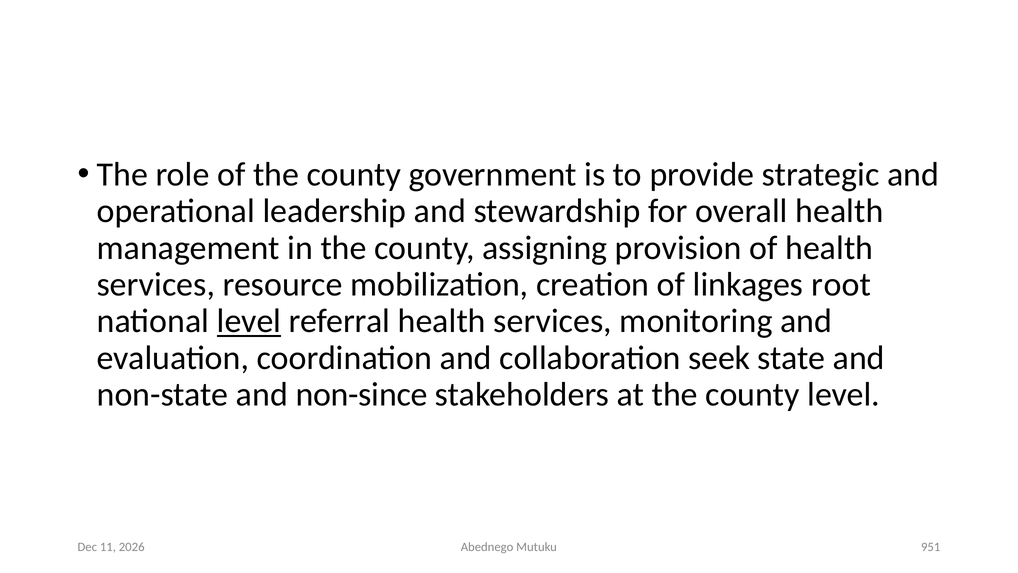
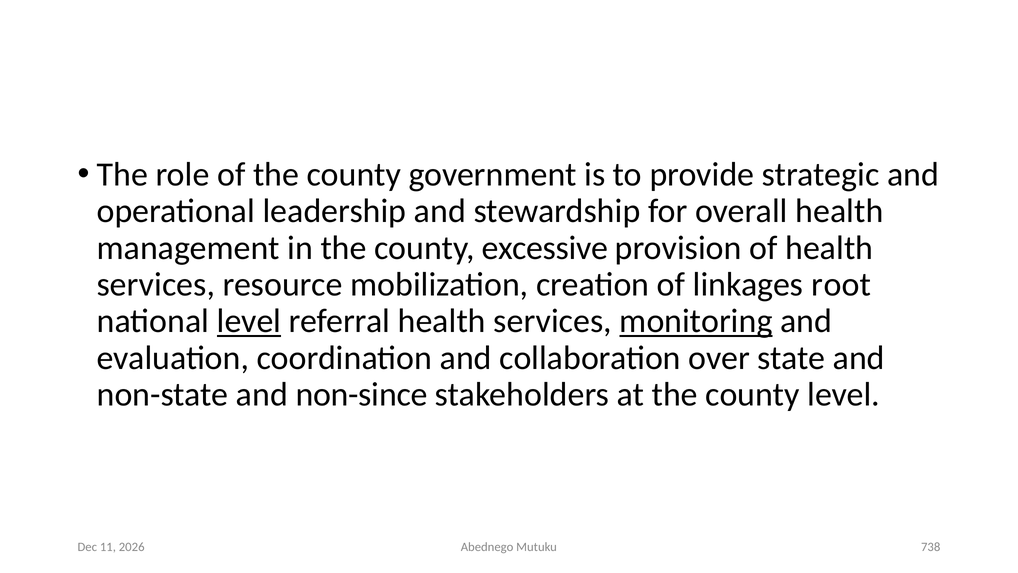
assigning: assigning -> excessive (545, 248)
monitoring underline: none -> present (696, 321)
seek: seek -> over (719, 358)
951: 951 -> 738 (931, 547)
